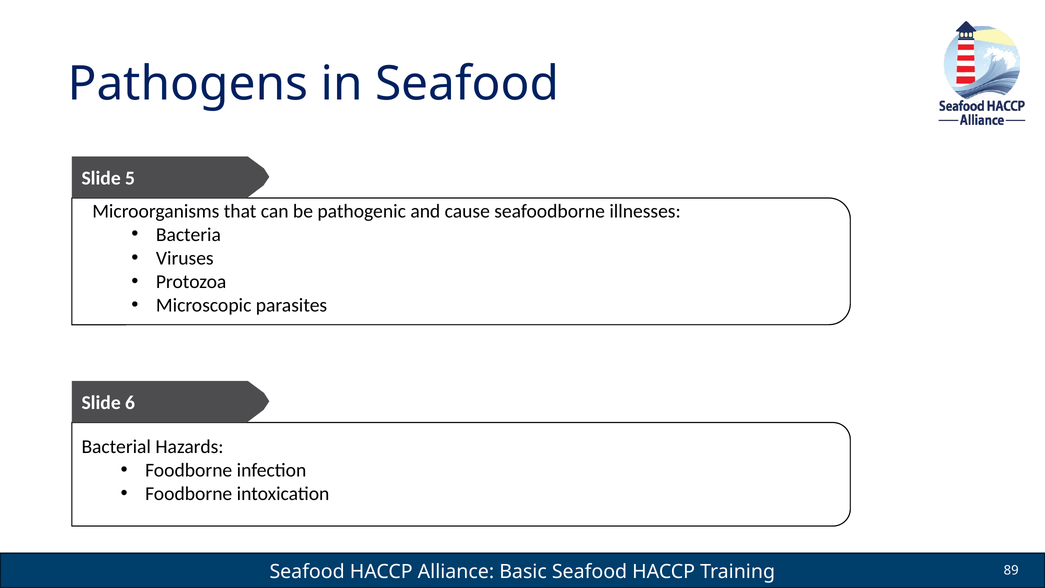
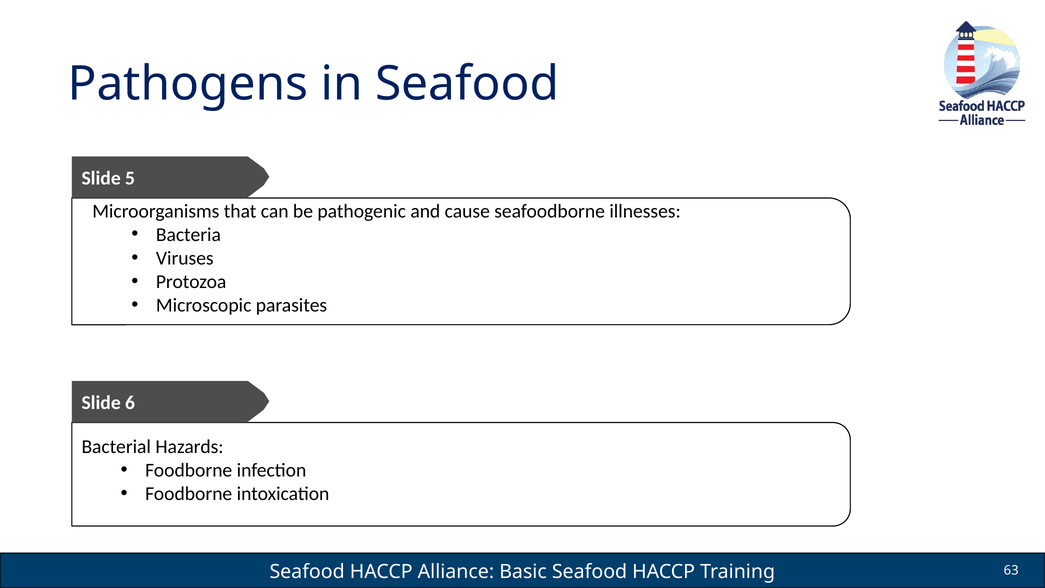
89: 89 -> 63 (1011, 570)
